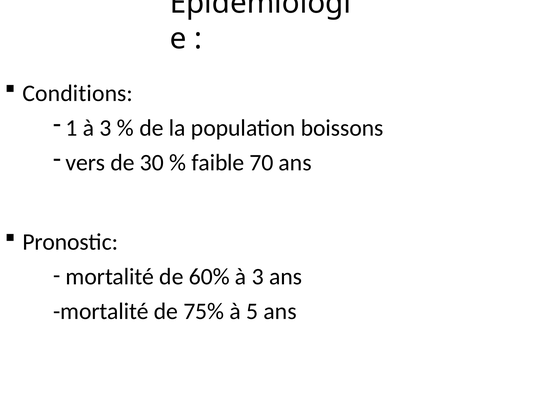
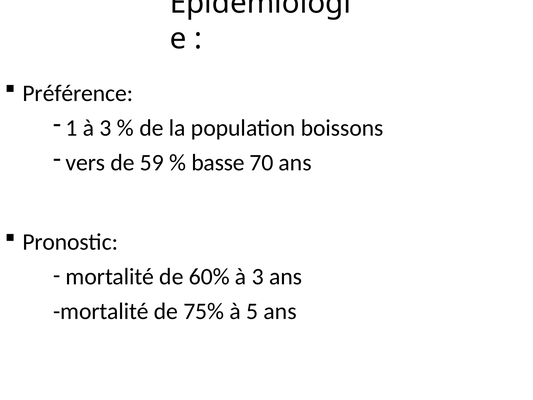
Conditions: Conditions -> Préférence (78, 93)
30: 30 -> 59 (152, 163)
faible: faible -> basse (218, 163)
